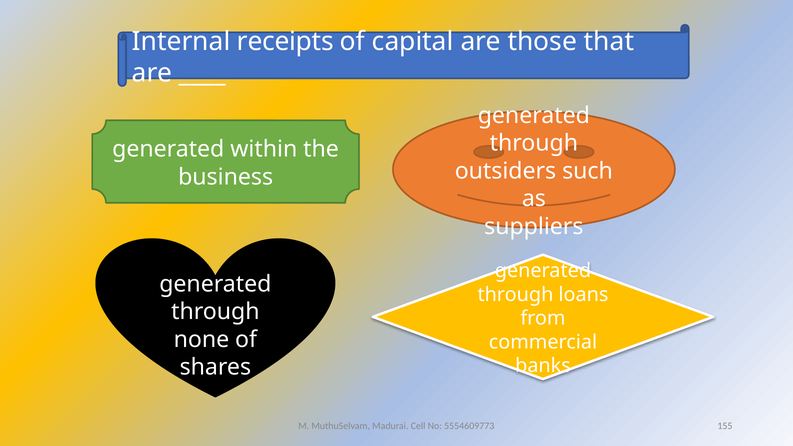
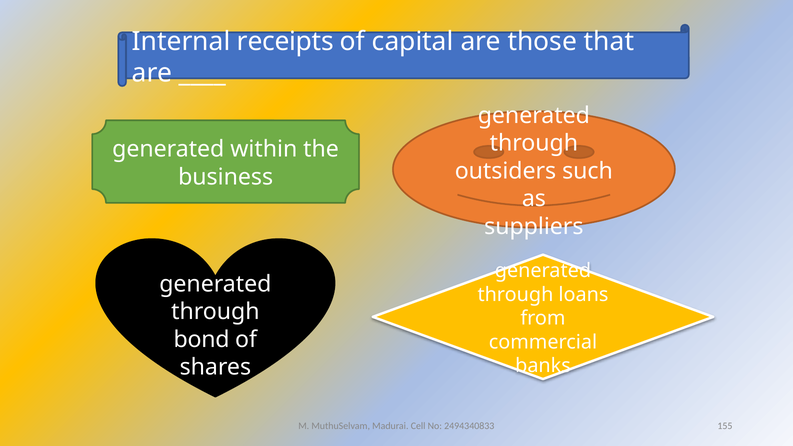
none: none -> bond (202, 340)
5554609773: 5554609773 -> 2494340833 (469, 426)
